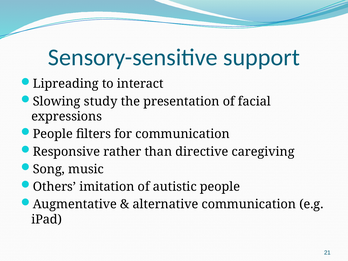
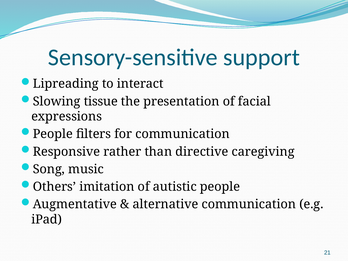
study: study -> tissue (101, 101)
